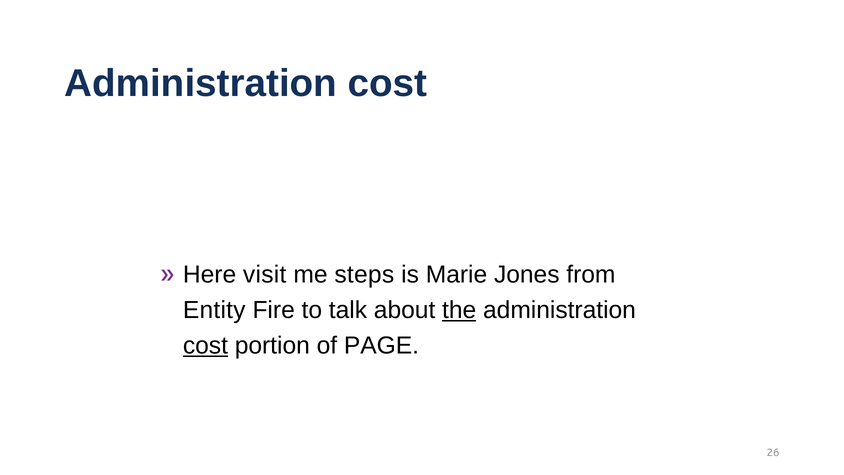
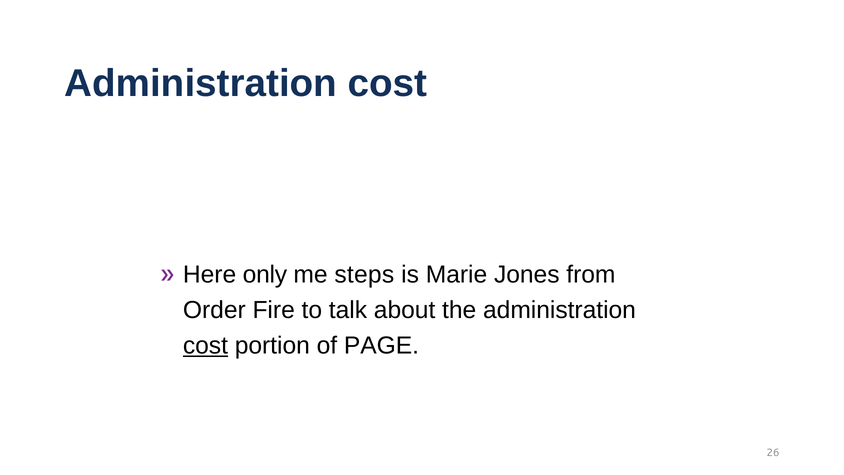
visit: visit -> only (265, 275)
Entity: Entity -> Order (214, 310)
the underline: present -> none (459, 310)
